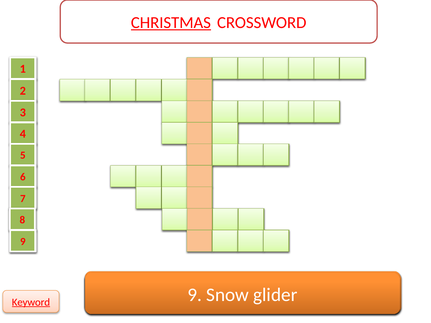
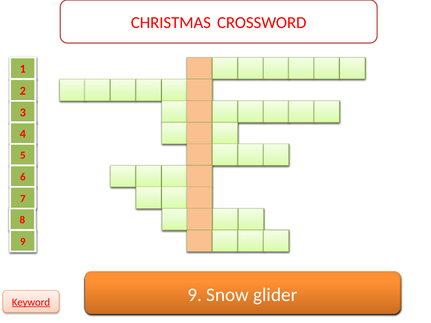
CHRISTMAS underline: present -> none (171, 23)
